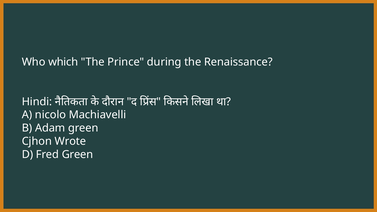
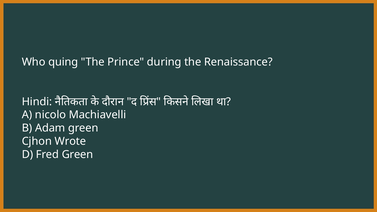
which: which -> quing (63, 62)
